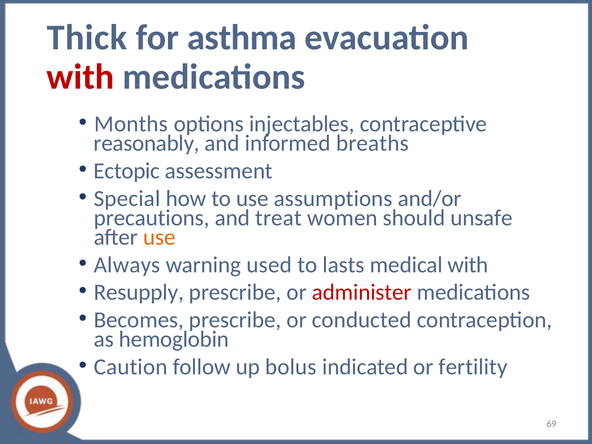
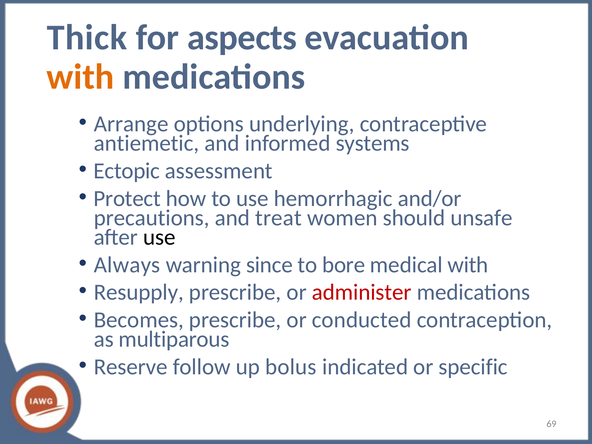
asthma: asthma -> aspects (242, 38)
with colour: red -> orange (80, 77)
Months: Months -> Arrange (131, 124)
injectables: injectables -> underlying (302, 124)
reasonably: reasonably -> antiemetic (147, 143)
breaths: breaths -> systems (373, 143)
Special: Special -> Protect (127, 198)
assumptions: assumptions -> hemorrhagic (333, 198)
use colour: orange -> black (159, 237)
used: used -> since (269, 265)
lasts: lasts -> bore (344, 265)
hemoglobin: hemoglobin -> multiparous (174, 339)
Caution: Caution -> Reserve (131, 367)
fertility: fertility -> specific (473, 367)
